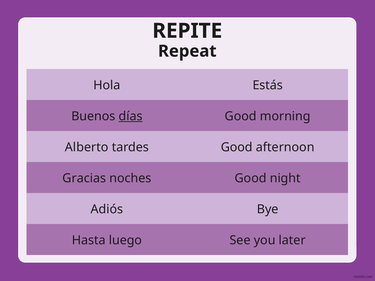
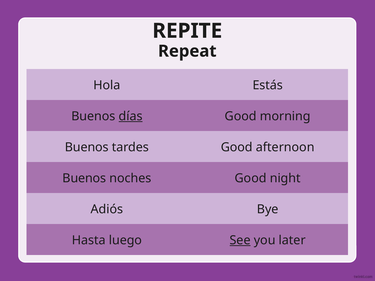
Alberto: Alberto -> Buenos (87, 147)
Gracias: Gracias -> Buenos (84, 178)
See underline: none -> present (240, 240)
